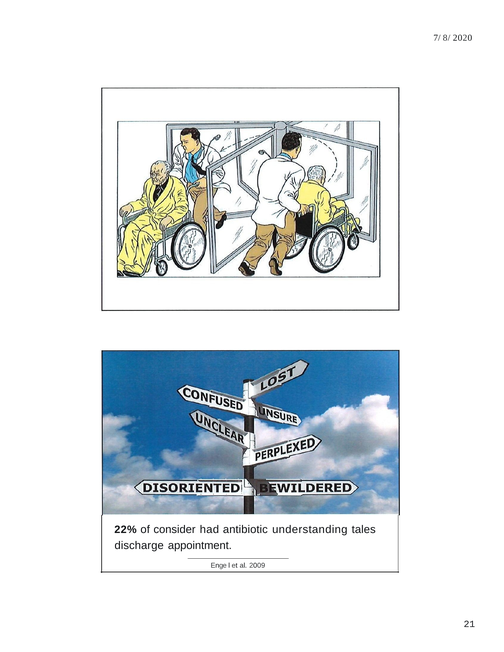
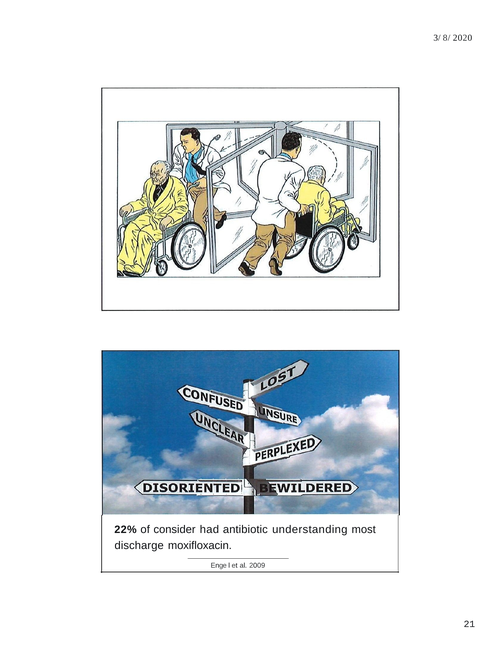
7/: 7/ -> 3/ (437, 38)
tales: tales -> most (364, 530)
appointment: appointment -> moxifloxacin (200, 546)
